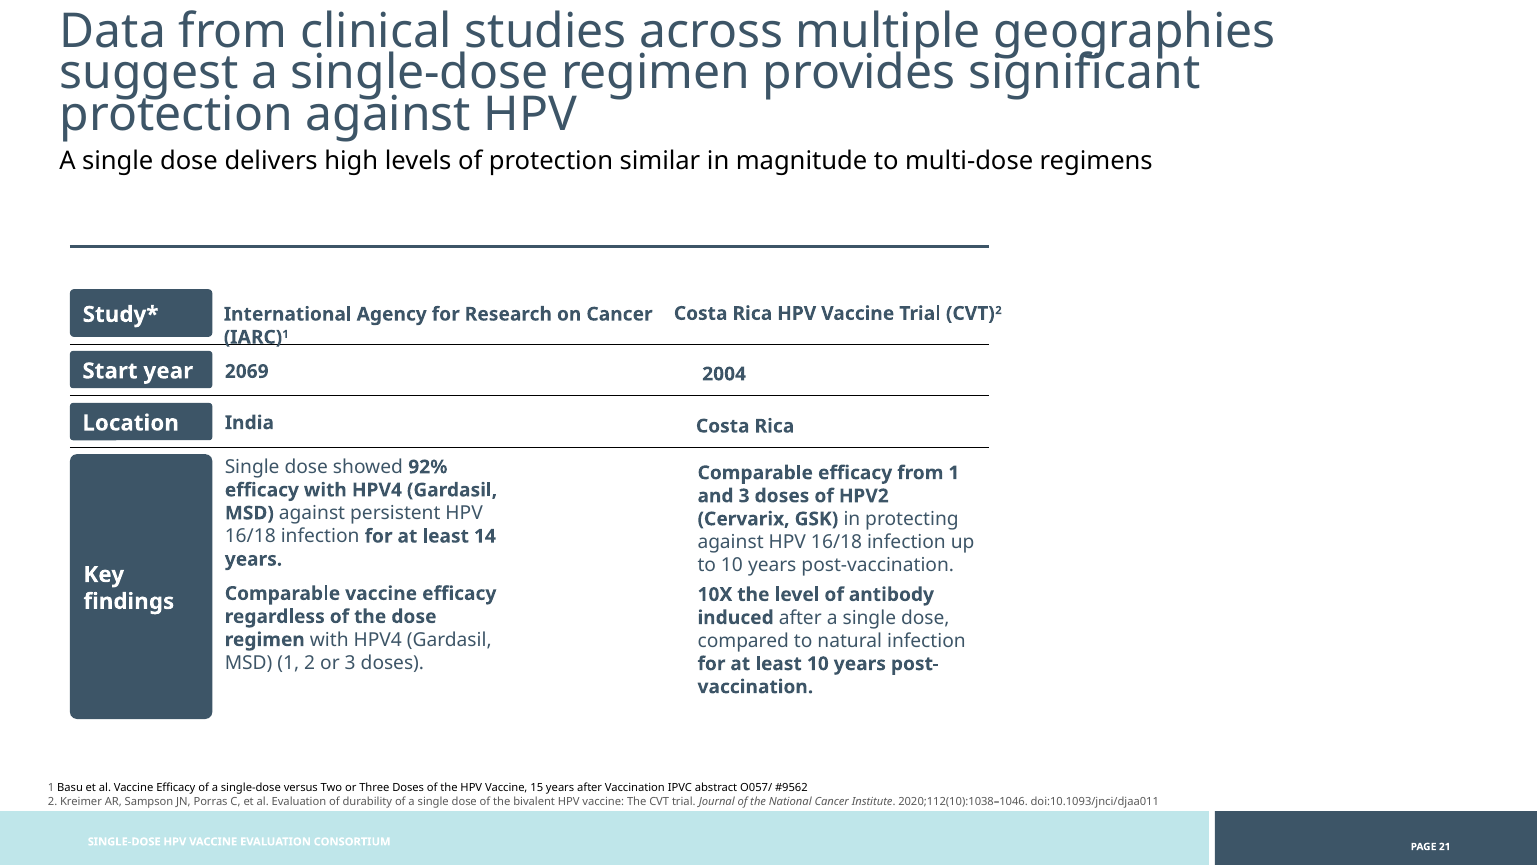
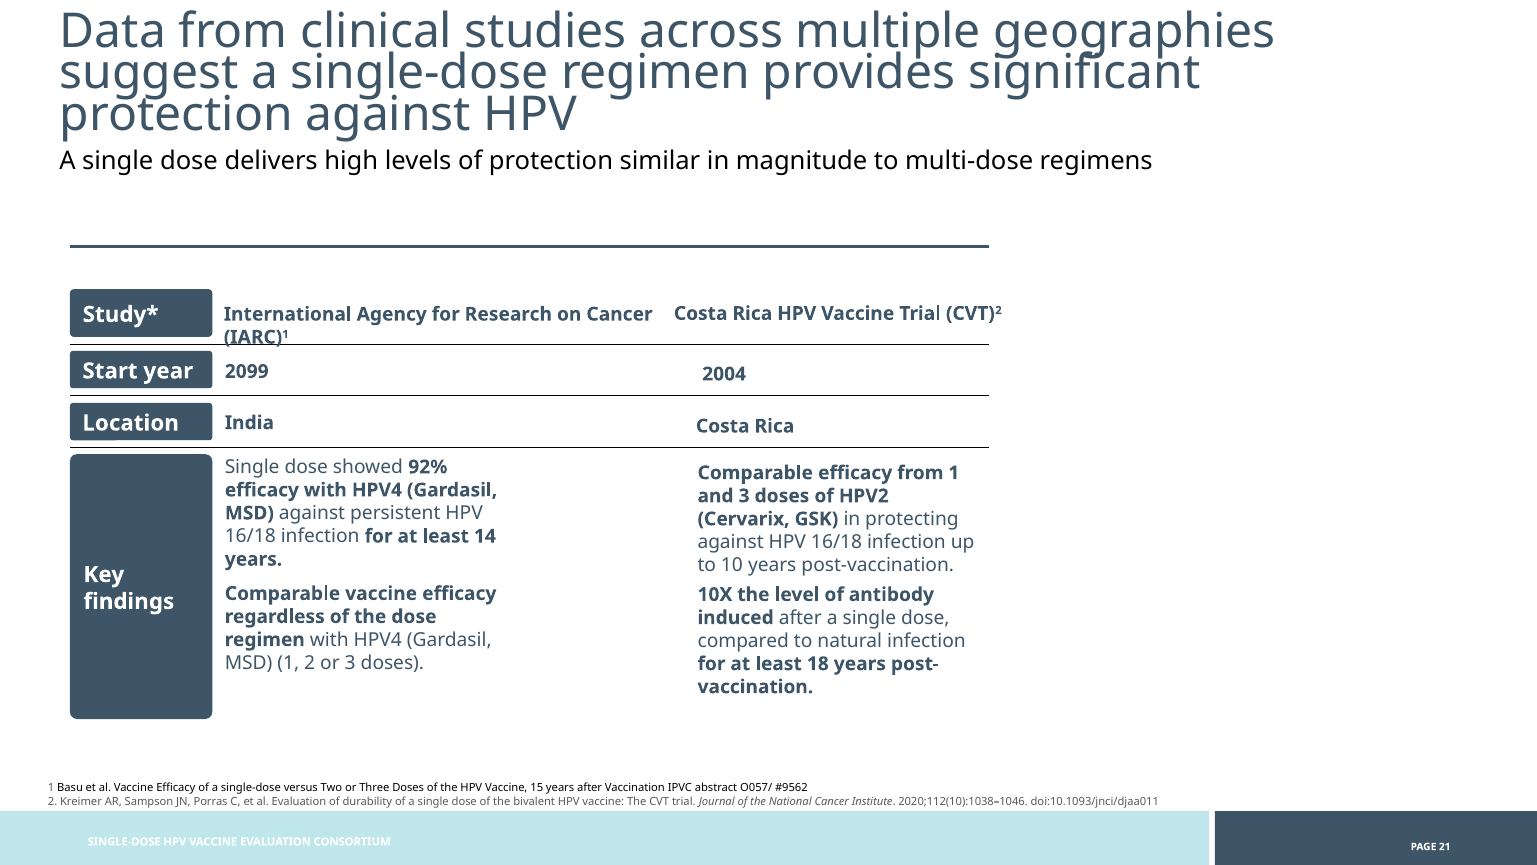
2069: 2069 -> 2099 (247, 371)
least 10: 10 -> 18 (818, 663)
